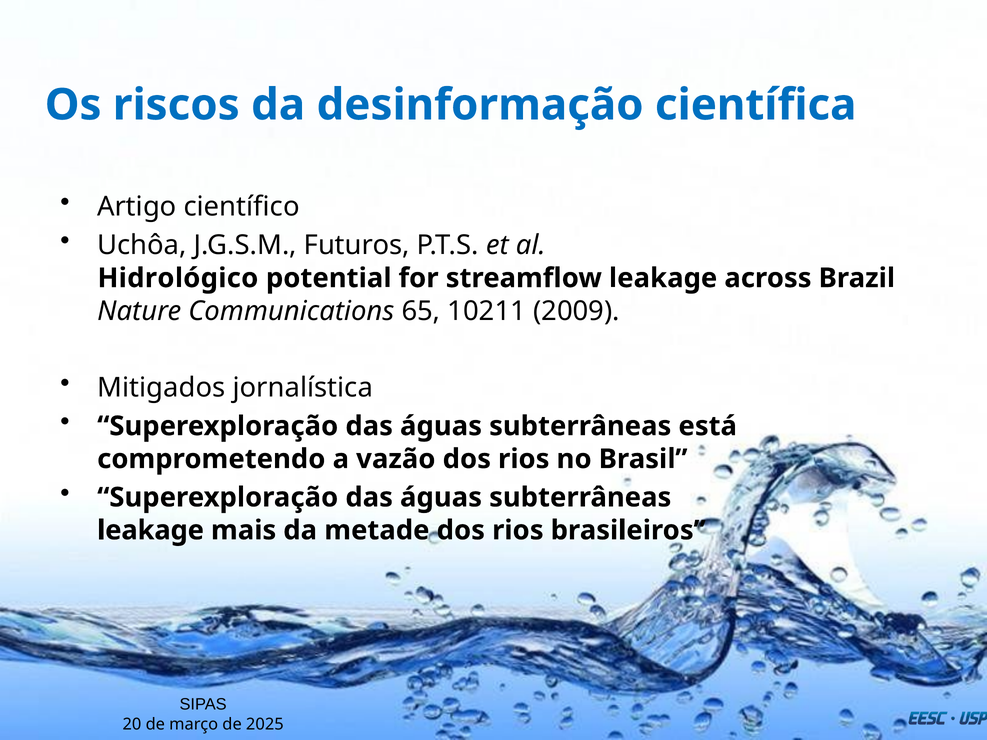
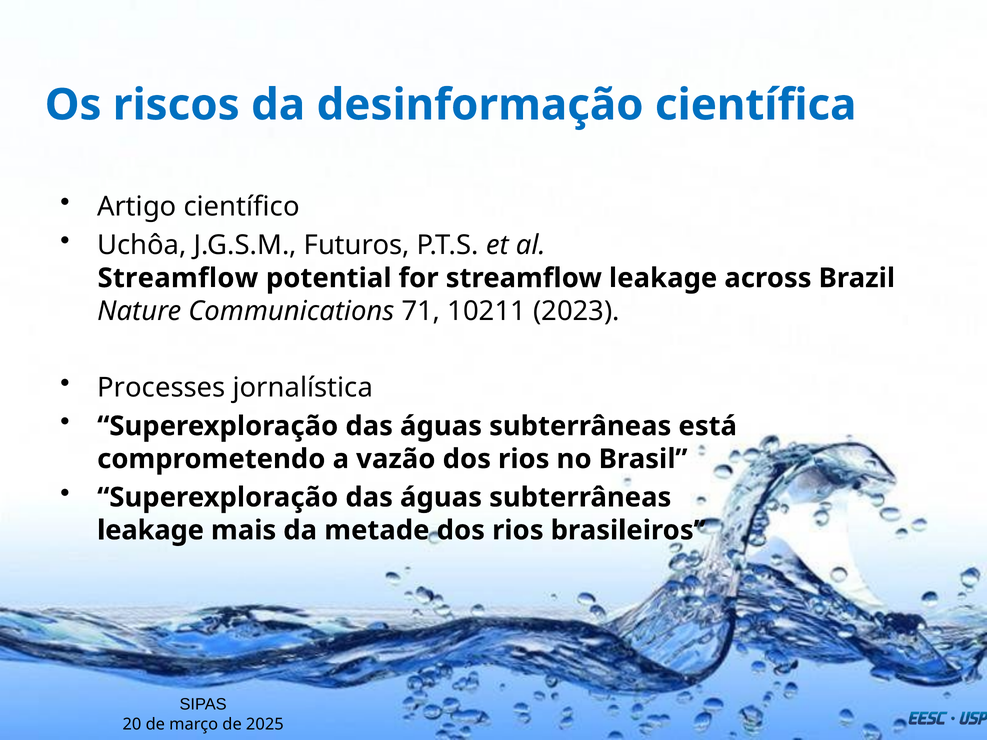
Hidrológico: Hidrológico -> Streamflow (178, 278)
65: 65 -> 71 (421, 311)
2009: 2009 -> 2023 (576, 311)
Mitigados: Mitigados -> Processes (161, 388)
